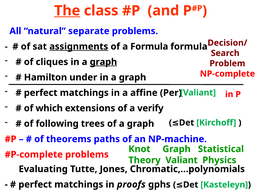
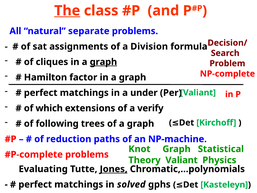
assignments underline: present -> none (79, 46)
a Formula: Formula -> Division (149, 46)
under: under -> factor (83, 77)
affine: affine -> under (144, 93)
theorems: theorems -> reduction (69, 139)
Jones underline: none -> present (114, 169)
proofs: proofs -> solved (131, 184)
